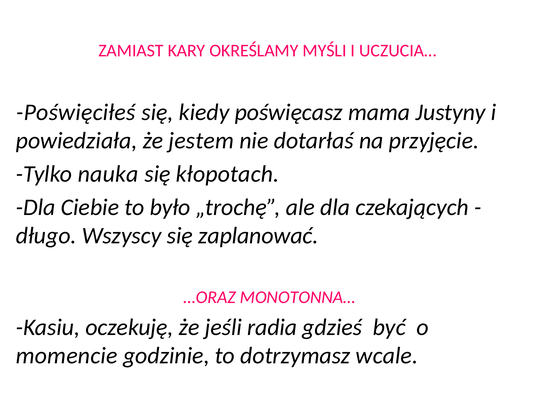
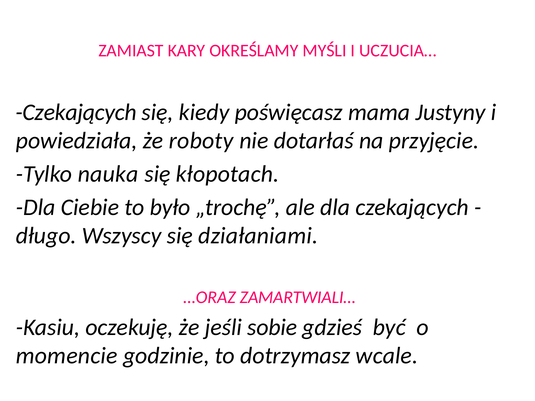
Poświęciłeś: Poświęciłeś -> Czekających (76, 112)
jestem: jestem -> roboty (201, 141)
zaplanować: zaplanować -> działaniami (258, 236)
MONOTONNA…: MONOTONNA… -> ZAMARTWIALI… (298, 297)
radia: radia -> sobie (272, 327)
